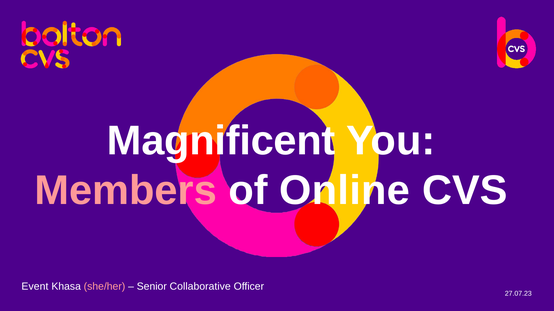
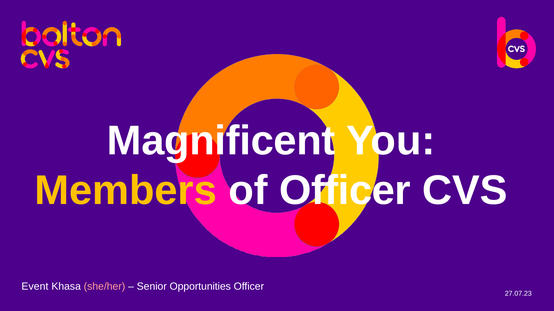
Members colour: pink -> yellow (126, 191)
of Online: Online -> Officer (345, 191)
Collaborative: Collaborative -> Opportunities (200, 287)
